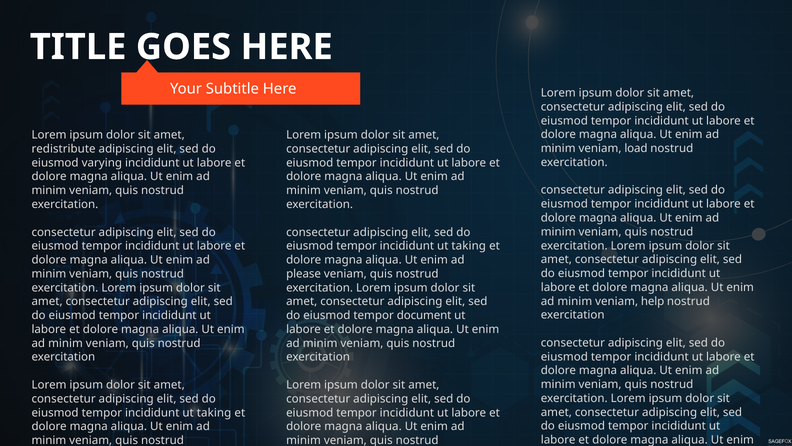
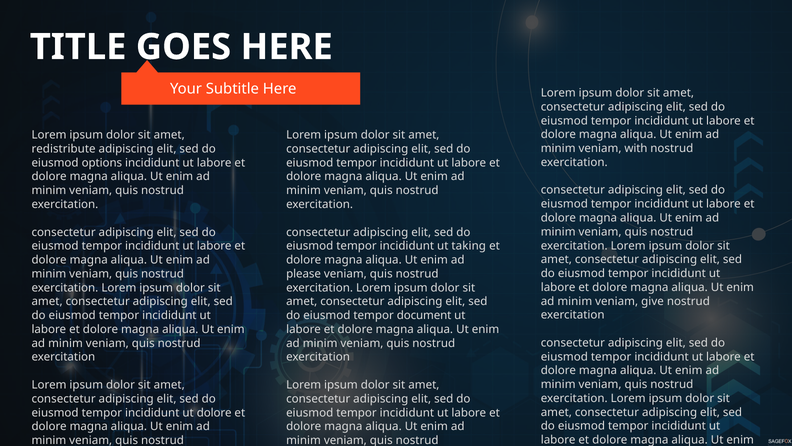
load: load -> with (636, 148)
varying: varying -> options (102, 163)
help: help -> give (653, 301)
taking: taking -> dolore (214, 412)
